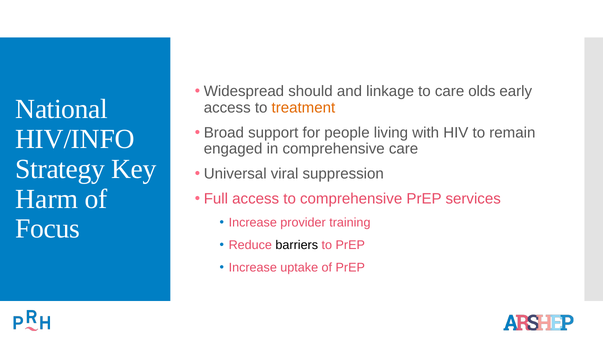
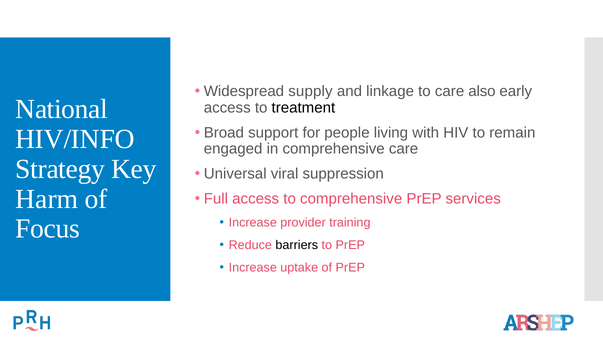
should: should -> supply (310, 91)
olds: olds -> also (482, 91)
treatment colour: orange -> black (303, 108)
